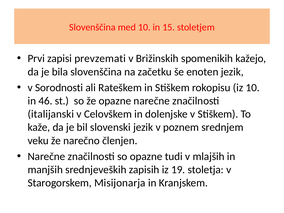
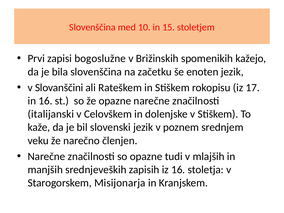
prevzemati: prevzemati -> bogoslužne (100, 59)
Sorodnosti: Sorodnosti -> Slovanščini (59, 88)
iz 10: 10 -> 17 (253, 88)
in 46: 46 -> 16 (45, 101)
iz 19: 19 -> 16 (178, 170)
